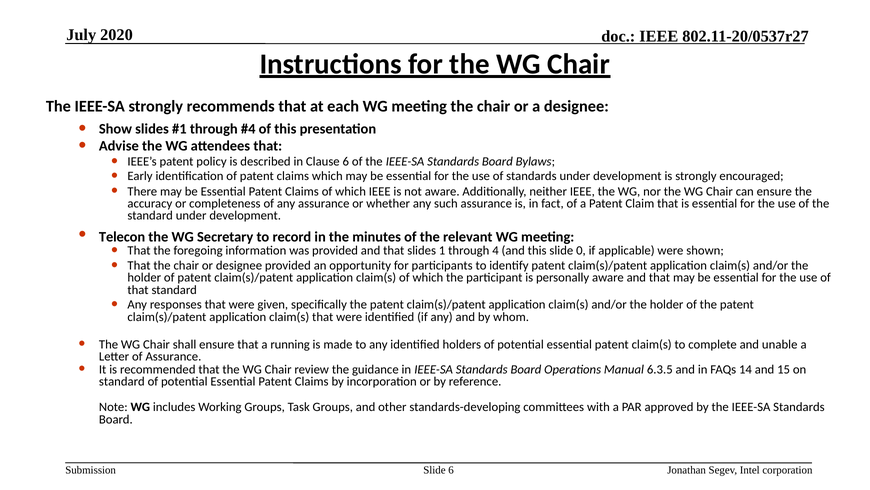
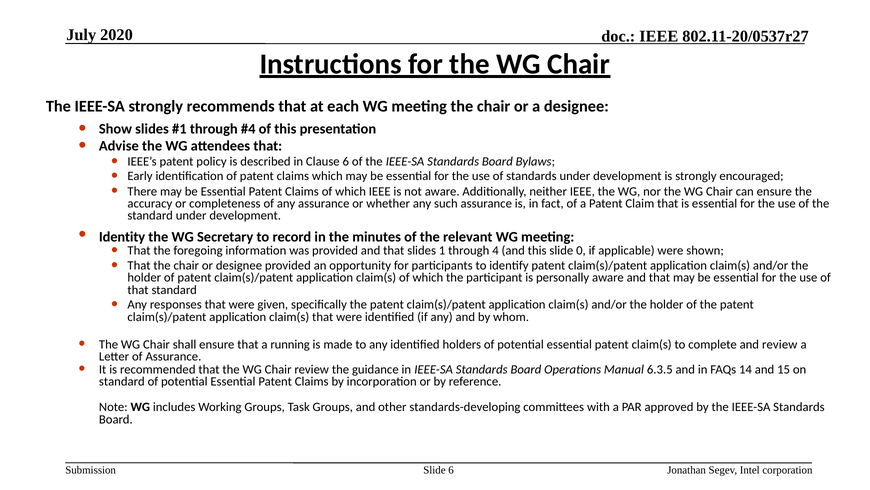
Telecon: Telecon -> Identity (122, 237)
and unable: unable -> review (780, 344)
